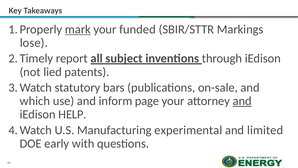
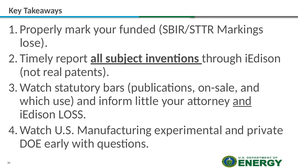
mark underline: present -> none (78, 29)
lied: lied -> real (53, 72)
page: page -> little (147, 101)
HELP: HELP -> LOSS (72, 114)
limited: limited -> private (265, 130)
